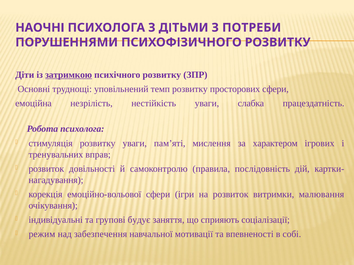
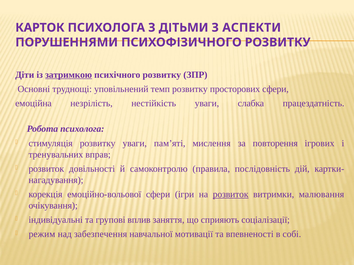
НАОЧНІ: НАОЧНІ -> КАРТОК (40, 28)
ПОТРЕБИ: ПОТРЕБИ -> АСПЕКТИ (252, 28)
характером: характером -> повторення (275, 144)
розвиток underline: none -> present (231, 195)
будує: будує -> вплив (139, 220)
